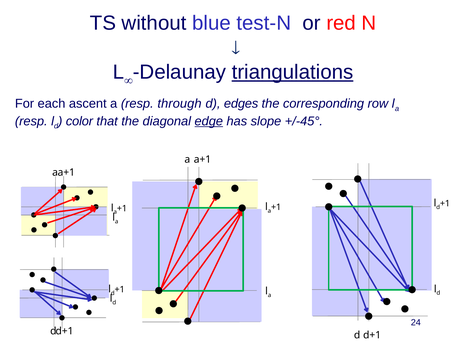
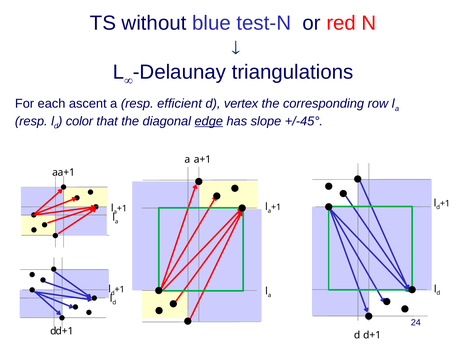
triangulations underline: present -> none (293, 72)
through: through -> efficient (180, 104)
edges: edges -> vertex (241, 104)
